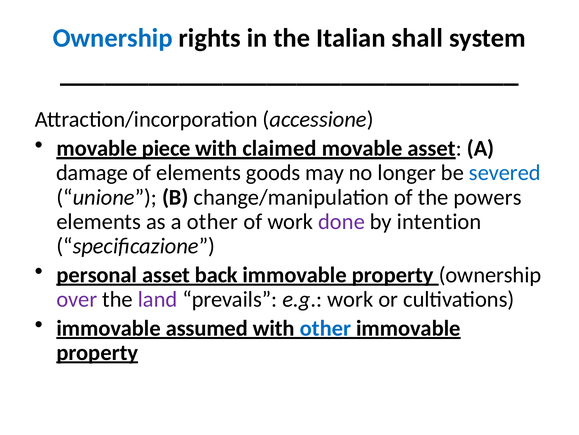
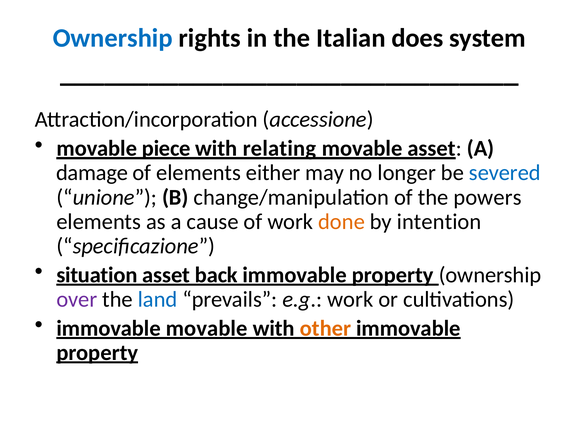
shall: shall -> does (417, 38)
claimed: claimed -> relating (279, 148)
goods: goods -> either (273, 173)
a other: other -> cause (213, 221)
done colour: purple -> orange (342, 221)
personal: personal -> situation (97, 274)
land colour: purple -> blue (158, 299)
immovable assumed: assumed -> movable (207, 328)
other colour: blue -> orange (325, 328)
